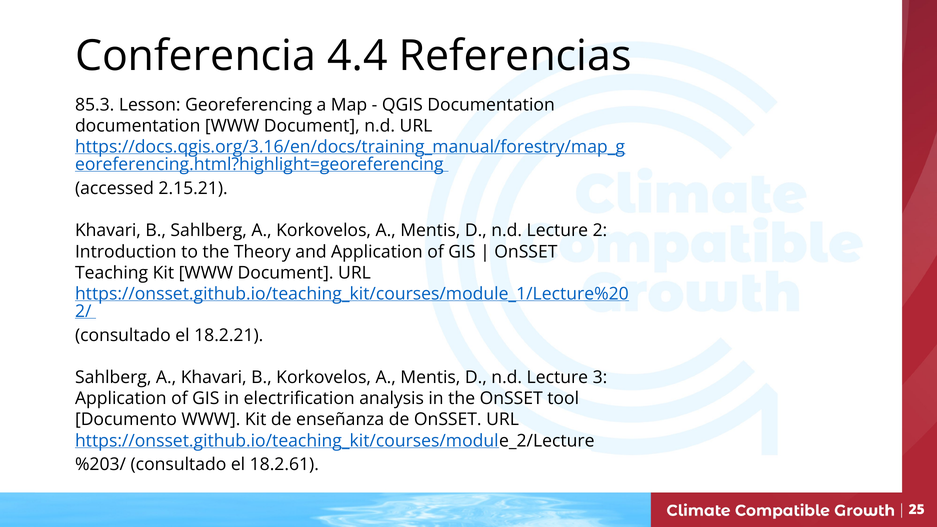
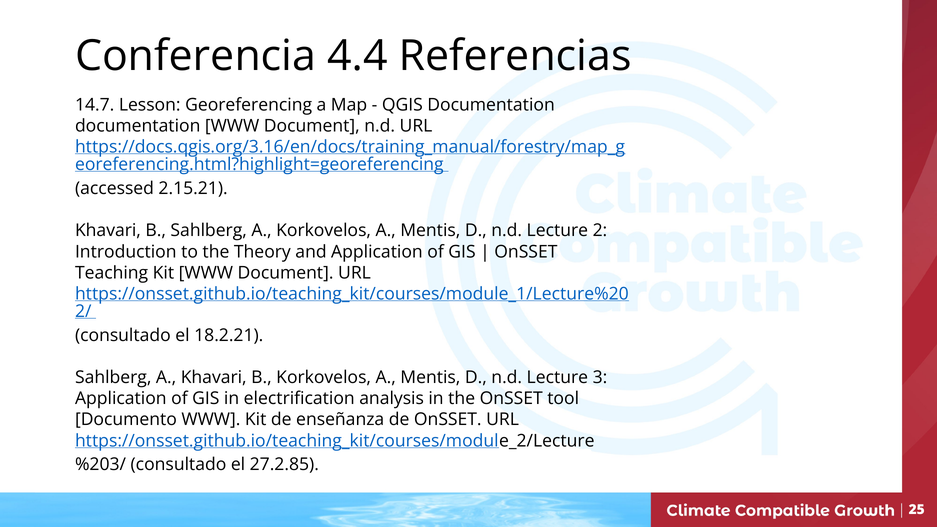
85.3: 85.3 -> 14.7 (95, 105)
18.2.61: 18.2.61 -> 27.2.85 (284, 465)
